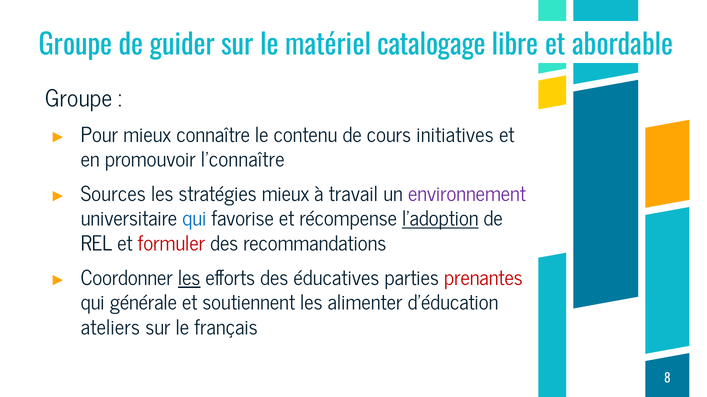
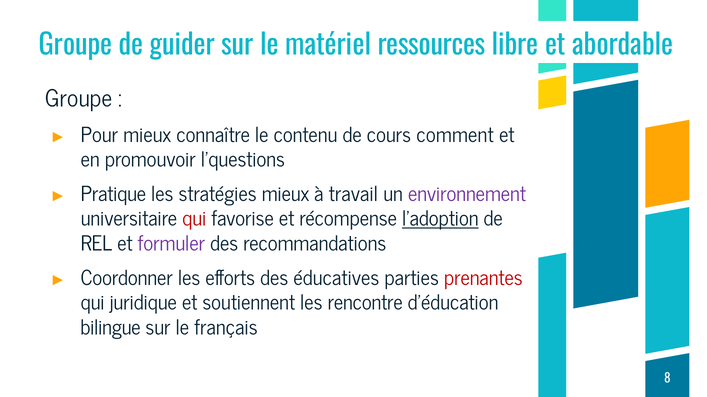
catalogage: catalogage -> ressources (431, 45)
initiatives: initiatives -> comment (455, 135)
l’connaître: l’connaître -> l’questions (243, 160)
Sources: Sources -> Pratique (113, 195)
qui colour: blue -> red (194, 220)
formuler colour: red -> purple (171, 244)
les underline: present -> none (189, 279)
générale: générale -> juridique (143, 304)
alimenter: alimenter -> rencontre (365, 304)
ateliers: ateliers -> bilingue (111, 328)
